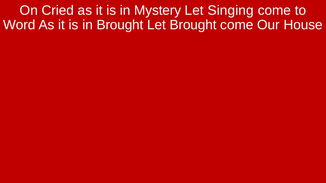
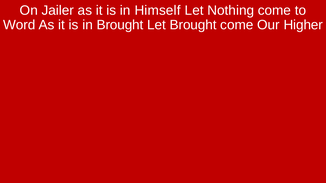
Cried: Cried -> Jailer (58, 10)
Mystery: Mystery -> Himself (158, 10)
Singing: Singing -> Nothing (231, 10)
House: House -> Higher (303, 25)
